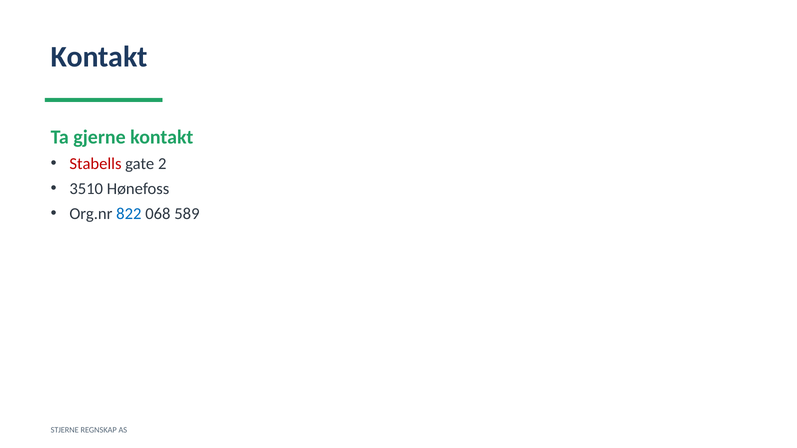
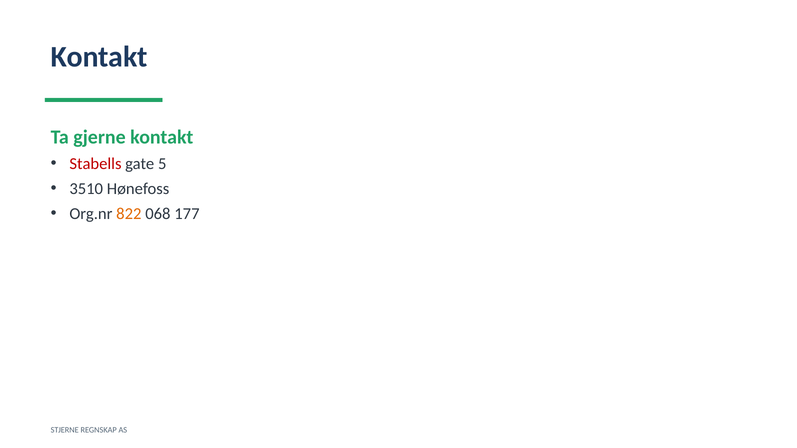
2: 2 -> 5 (162, 164)
822 colour: blue -> orange (129, 214)
589: 589 -> 177 (187, 214)
